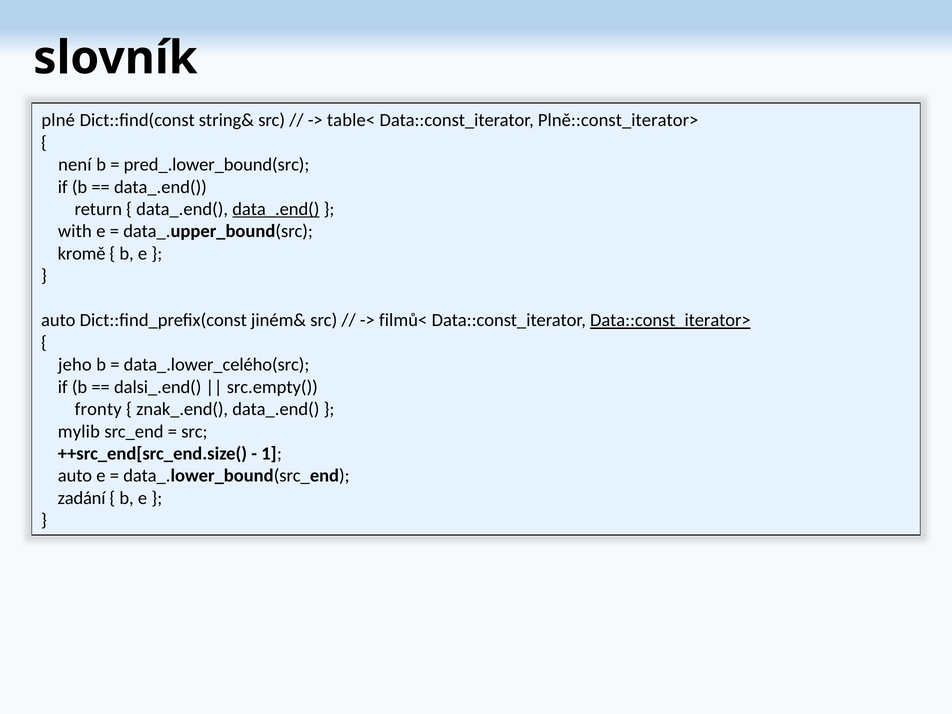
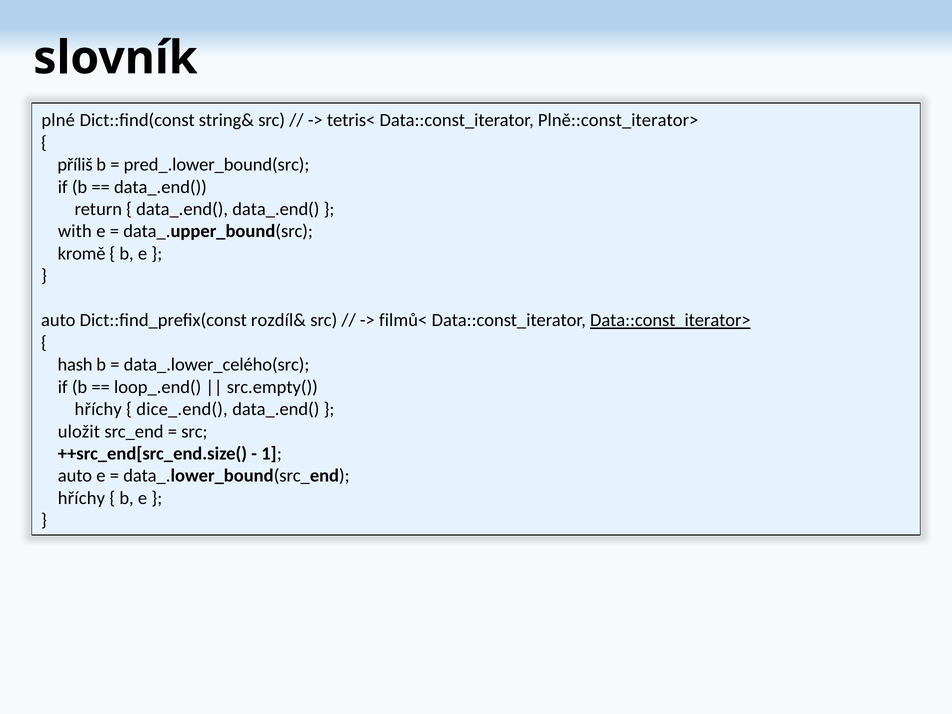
table<: table< -> tetris< (351, 120)
není: není -> příliš (75, 165)
data_.end( underline: present -> none (276, 209)
jiném&: jiném& -> rozdíl& (278, 320)
jeho: jeho -> hash (75, 365)
dalsi_.end(: dalsi_.end( -> loop_.end( (158, 387)
fronty: fronty -> hříchy (98, 409)
znak_.end(: znak_.end( -> dice_.end( (182, 409)
mylib: mylib -> uložit (79, 431)
zadání: zadání -> hříchy (81, 498)
